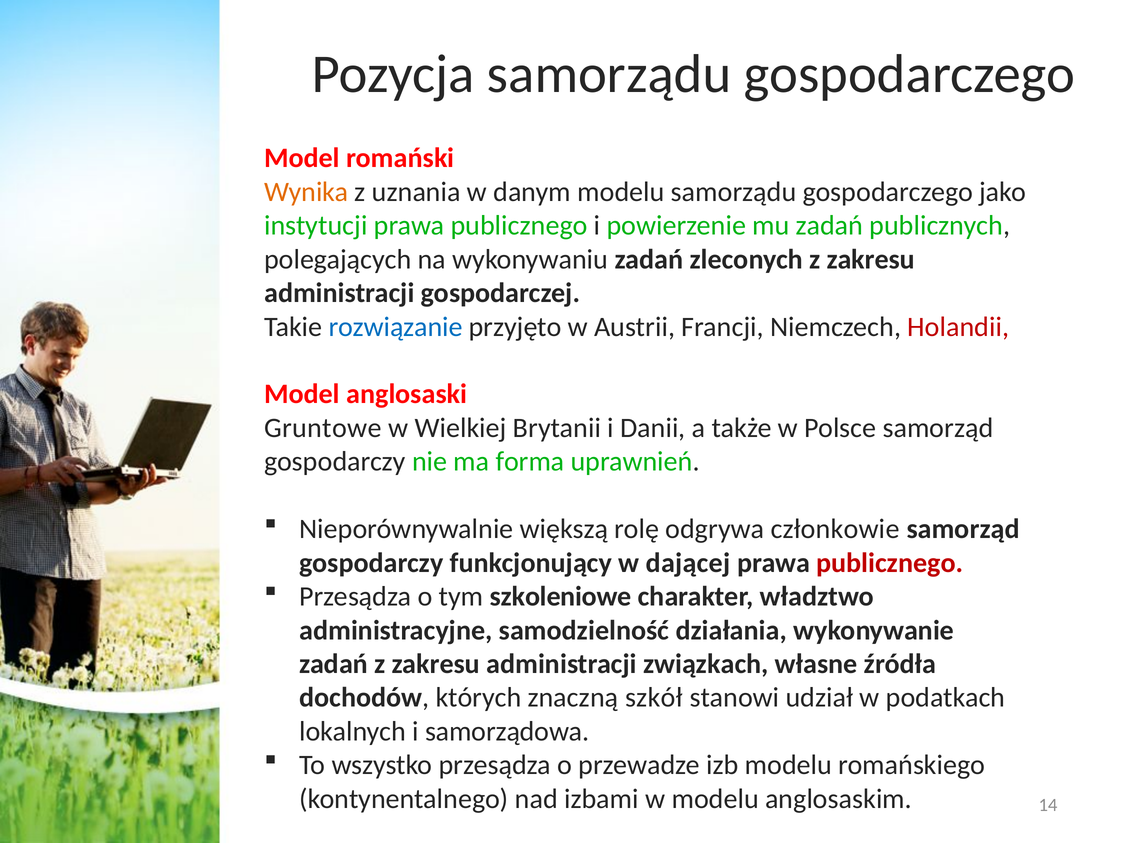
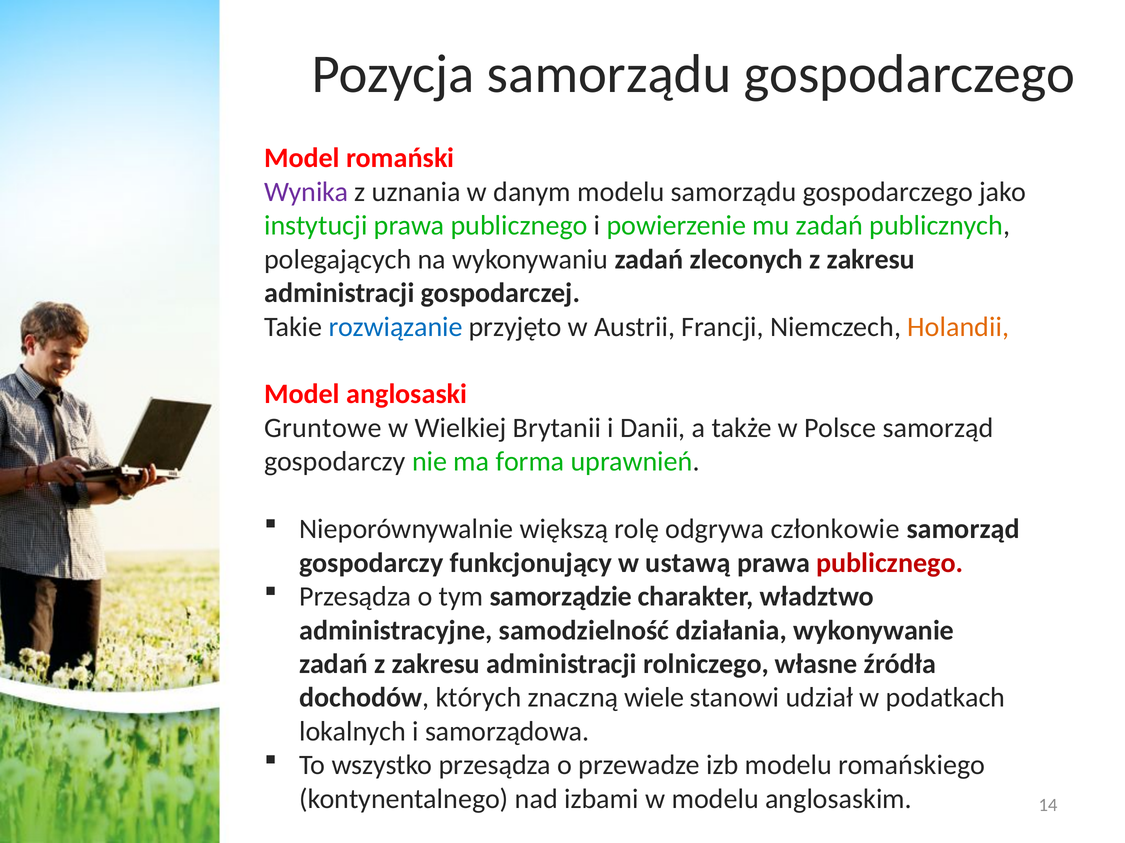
Wynika colour: orange -> purple (306, 192)
Holandii colour: red -> orange (958, 327)
dającej: dającej -> ustawą (688, 563)
szkoleniowe: szkoleniowe -> samorządzie (561, 597)
związkach: związkach -> rolniczego (706, 665)
szkół: szkół -> wiele (654, 698)
